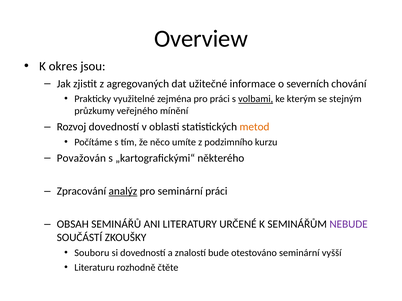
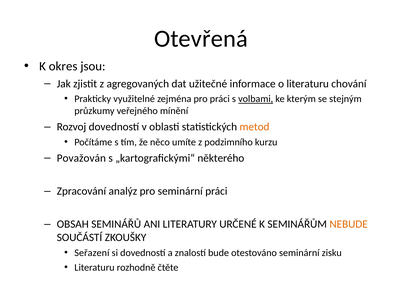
Overview: Overview -> Otevřená (201, 39)
o severních: severních -> literaturu (308, 84)
analýz underline: present -> none (123, 191)
NEBUDE colour: purple -> orange (349, 225)
Souboru: Souboru -> Seřazení (92, 253)
vyšší: vyšší -> zisku (332, 253)
